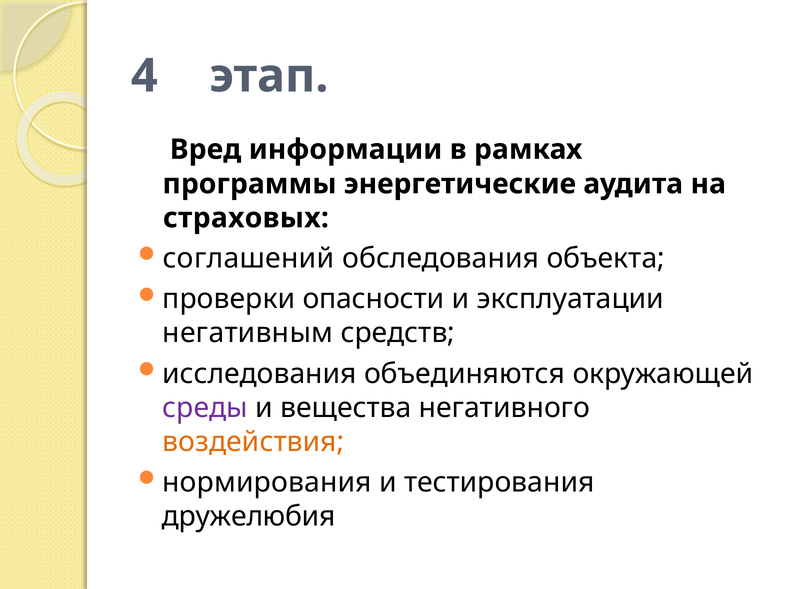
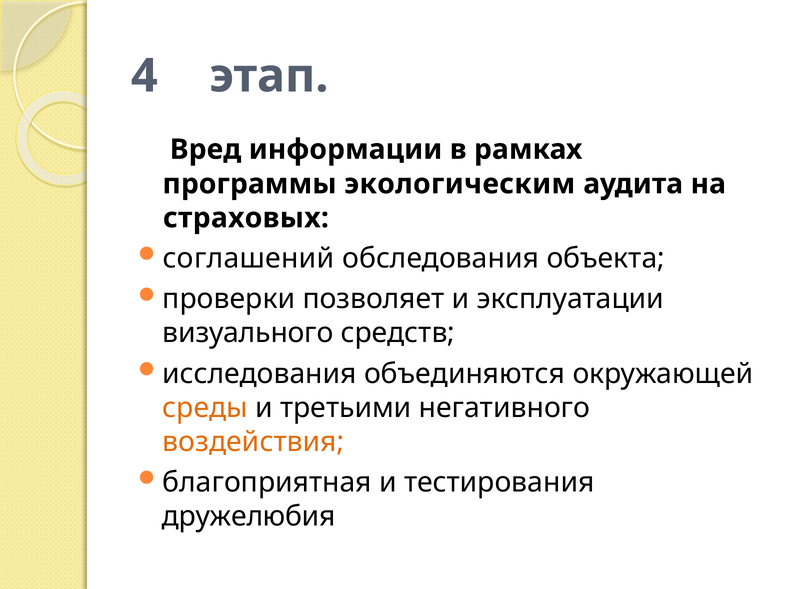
энергетические: энергетические -> экологическим (460, 184)
опасности: опасности -> позволяет (373, 299)
негативным: негативным -> визуального (248, 333)
среды colour: purple -> orange (205, 408)
вещества: вещества -> третьими (346, 408)
нормирования: нормирования -> благоприятная (267, 482)
